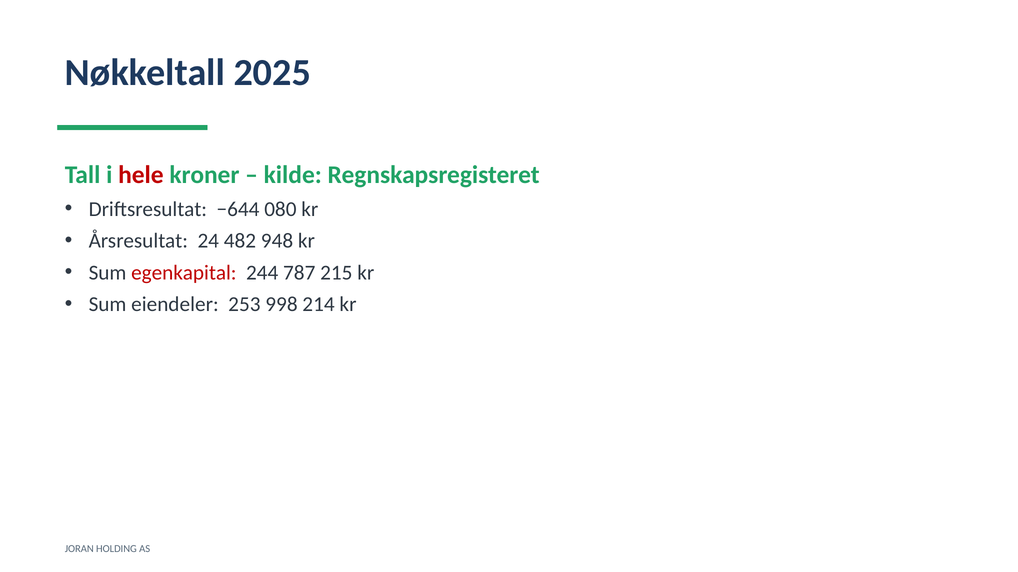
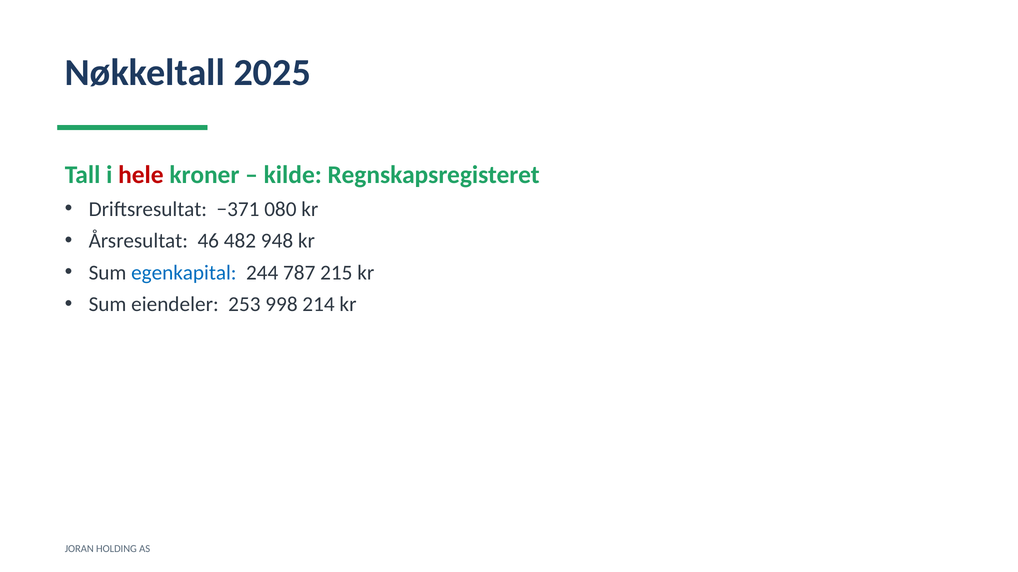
−644: −644 -> −371 (238, 209)
24: 24 -> 46 (208, 241)
egenkapital colour: red -> blue (184, 273)
